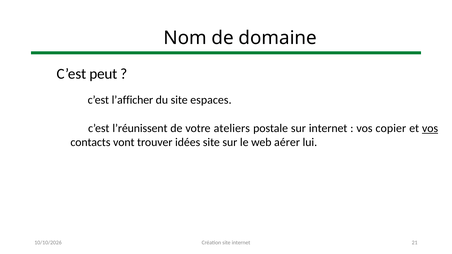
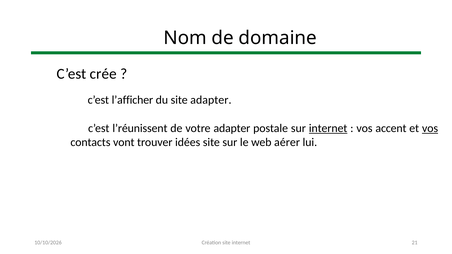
peut: peut -> crée (103, 74)
site espaces: espaces -> adapter (211, 100)
votre ateliers: ateliers -> adapter (232, 128)
internet underline: none -> present (328, 128)
copier: copier -> accent (391, 128)
